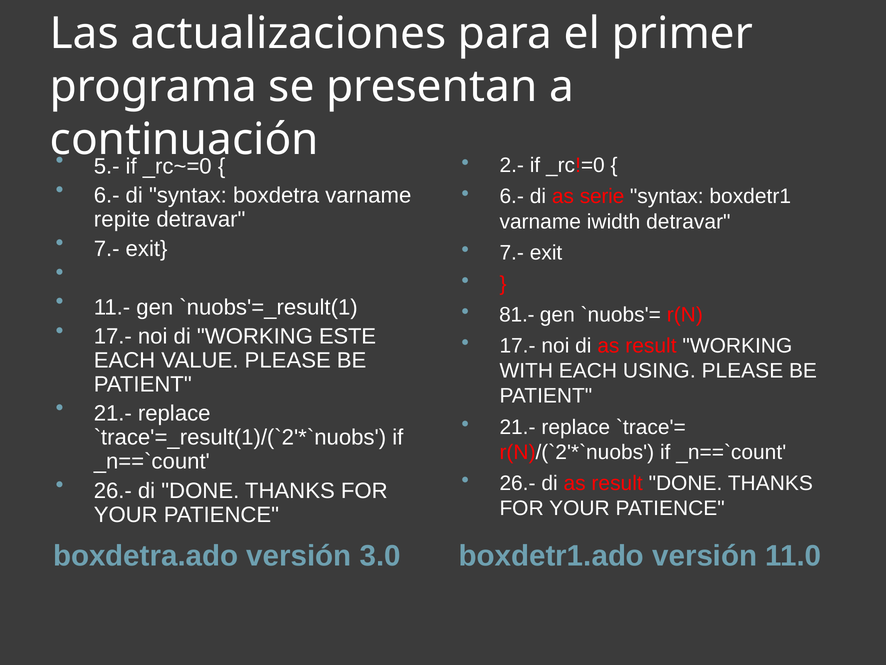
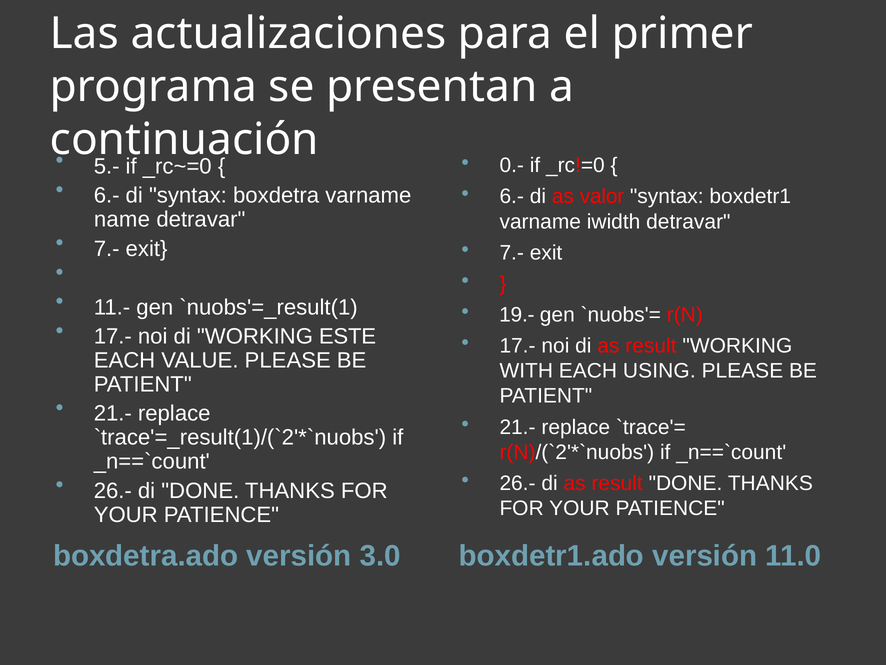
2.-: 2.- -> 0.- (512, 165)
serie: serie -> valor (602, 196)
repite: repite -> name (122, 219)
81.-: 81.- -> 19.- (517, 315)
